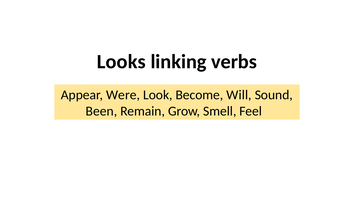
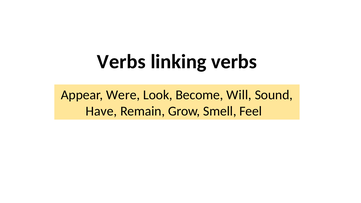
Looks: Looks -> Verbs (121, 62)
Been: Been -> Have (101, 111)
